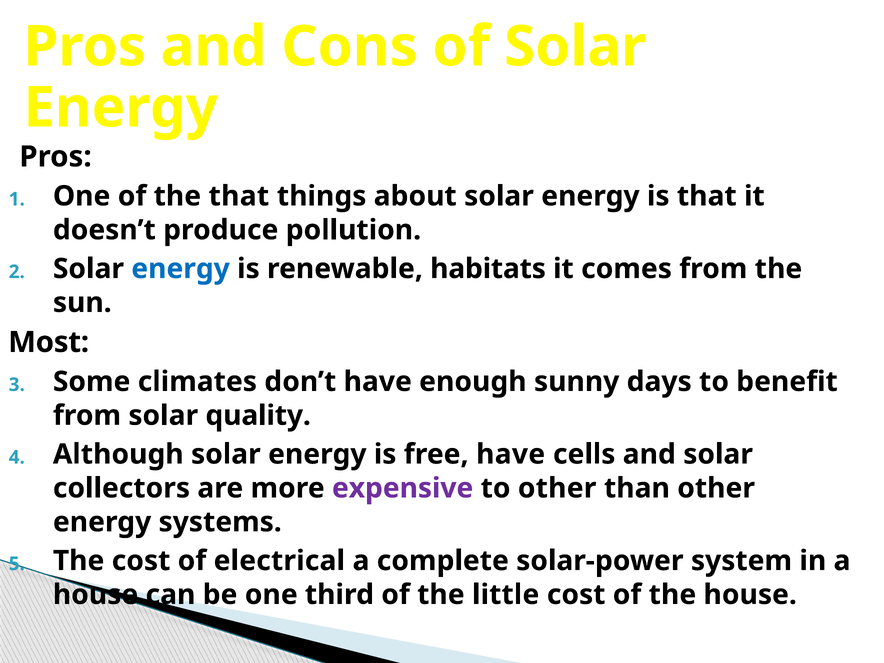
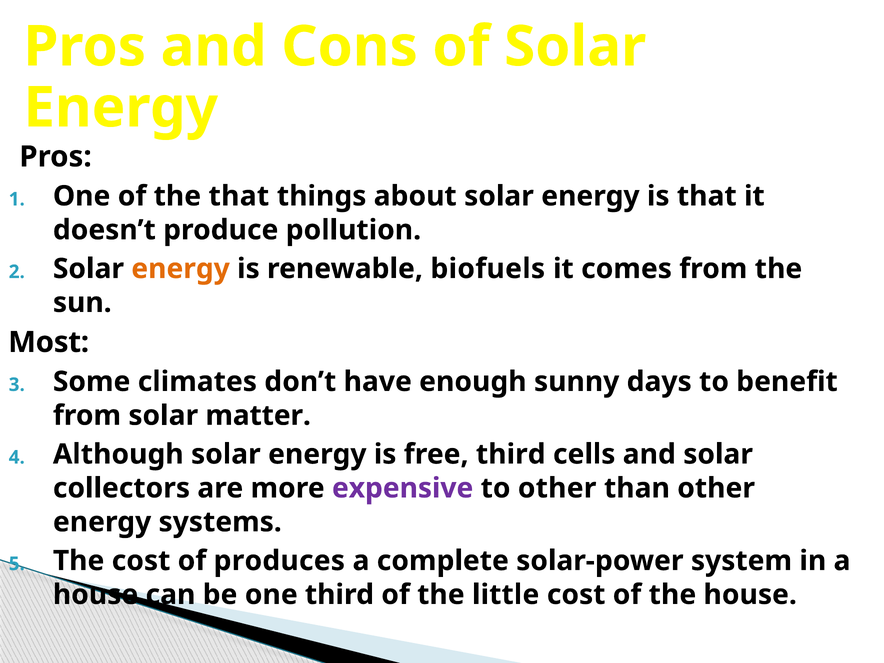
energy colour: blue -> orange (181, 269)
habitats: habitats -> biofuels (488, 269)
quality: quality -> matter (258, 416)
free have: have -> third (511, 454)
electrical: electrical -> produces (279, 561)
